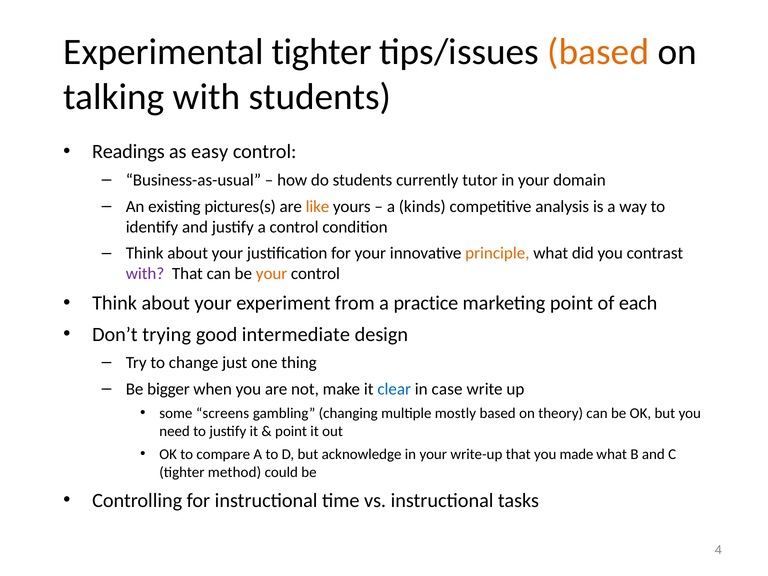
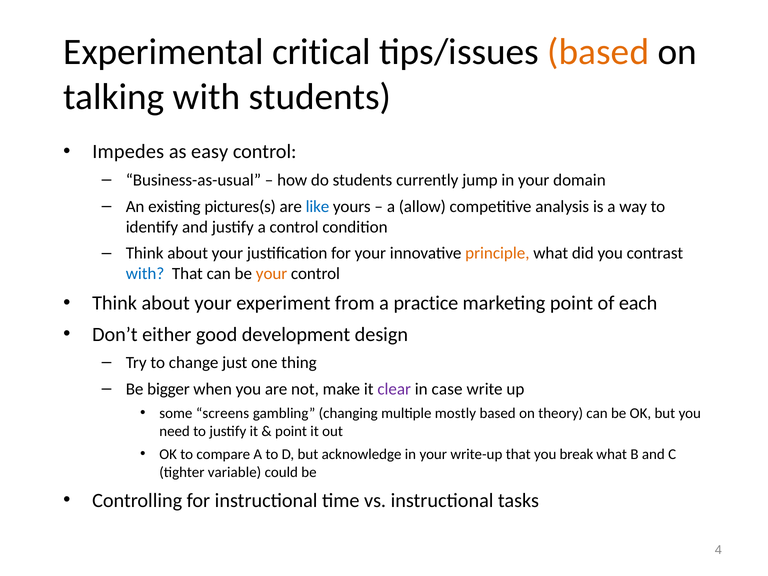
Experimental tighter: tighter -> critical (322, 52)
Readings: Readings -> Impedes (128, 152)
tutor: tutor -> jump (480, 180)
like colour: orange -> blue (318, 206)
kinds: kinds -> allow (422, 206)
with colour: purple -> blue (145, 274)
trying: trying -> either (167, 334)
intermediate: intermediate -> development (296, 334)
clear colour: blue -> purple (394, 389)
made: made -> break (576, 454)
method: method -> variable (235, 472)
